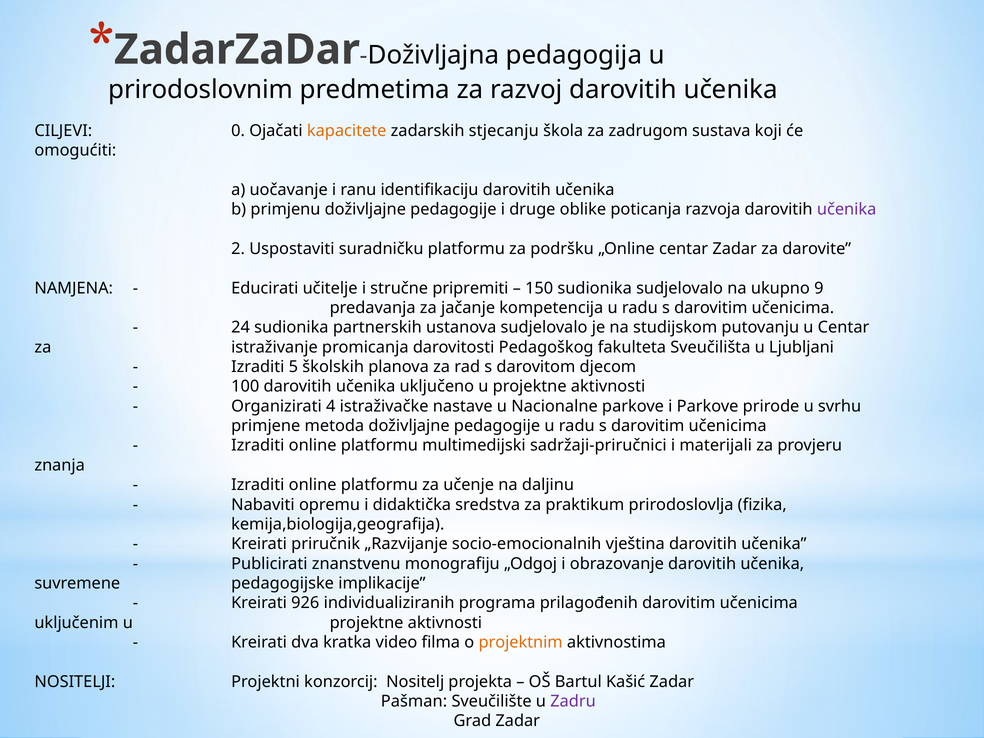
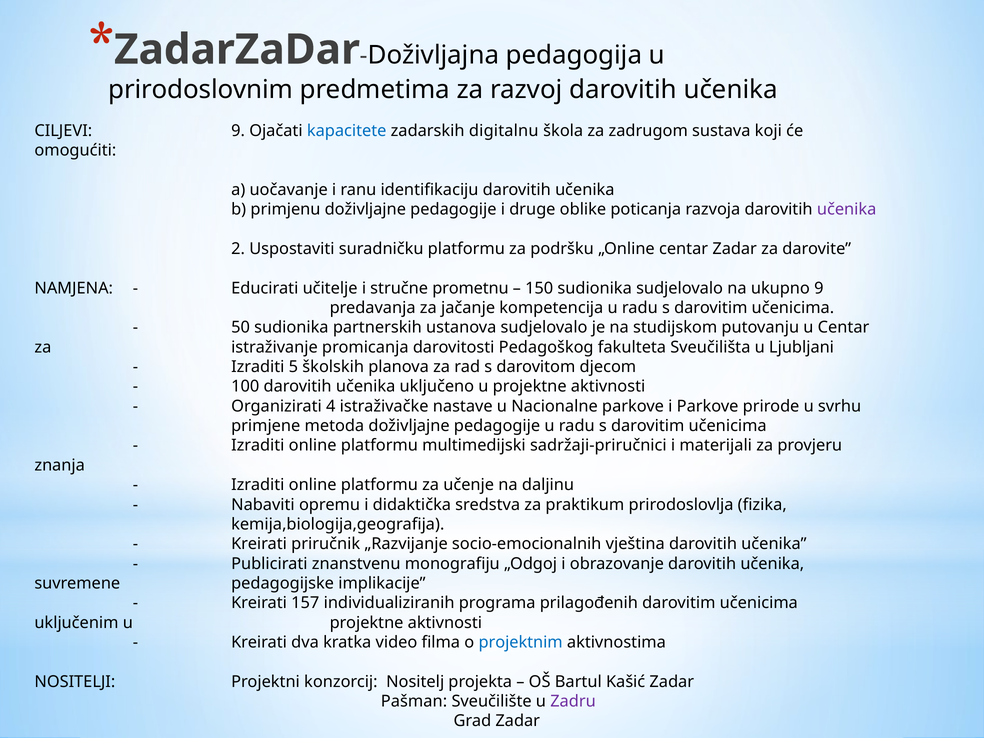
CILJEVI 0: 0 -> 9 (238, 131)
kapacitete colour: orange -> blue (347, 131)
stjecanju: stjecanju -> digitalnu (504, 131)
pripremiti: pripremiti -> prometnu (470, 288)
24: 24 -> 50 (241, 327)
926: 926 -> 157 (305, 603)
projektnim colour: orange -> blue (521, 642)
